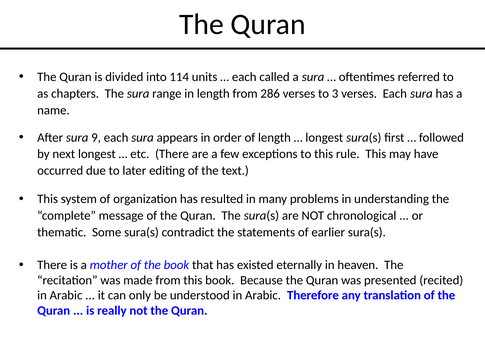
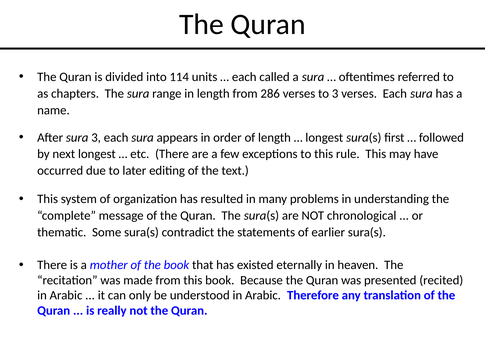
sura 9: 9 -> 3 (96, 137)
